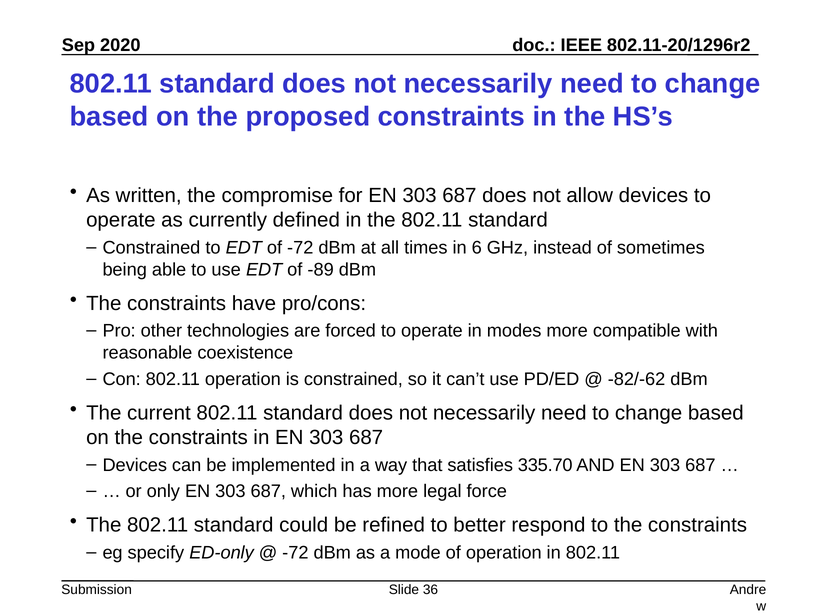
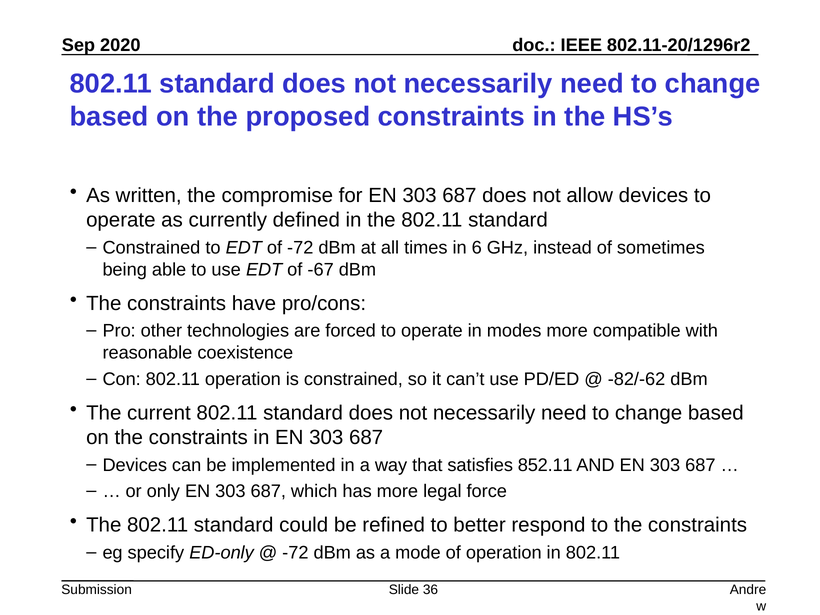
-89: -89 -> -67 (321, 270)
335.70: 335.70 -> 852.11 (545, 465)
